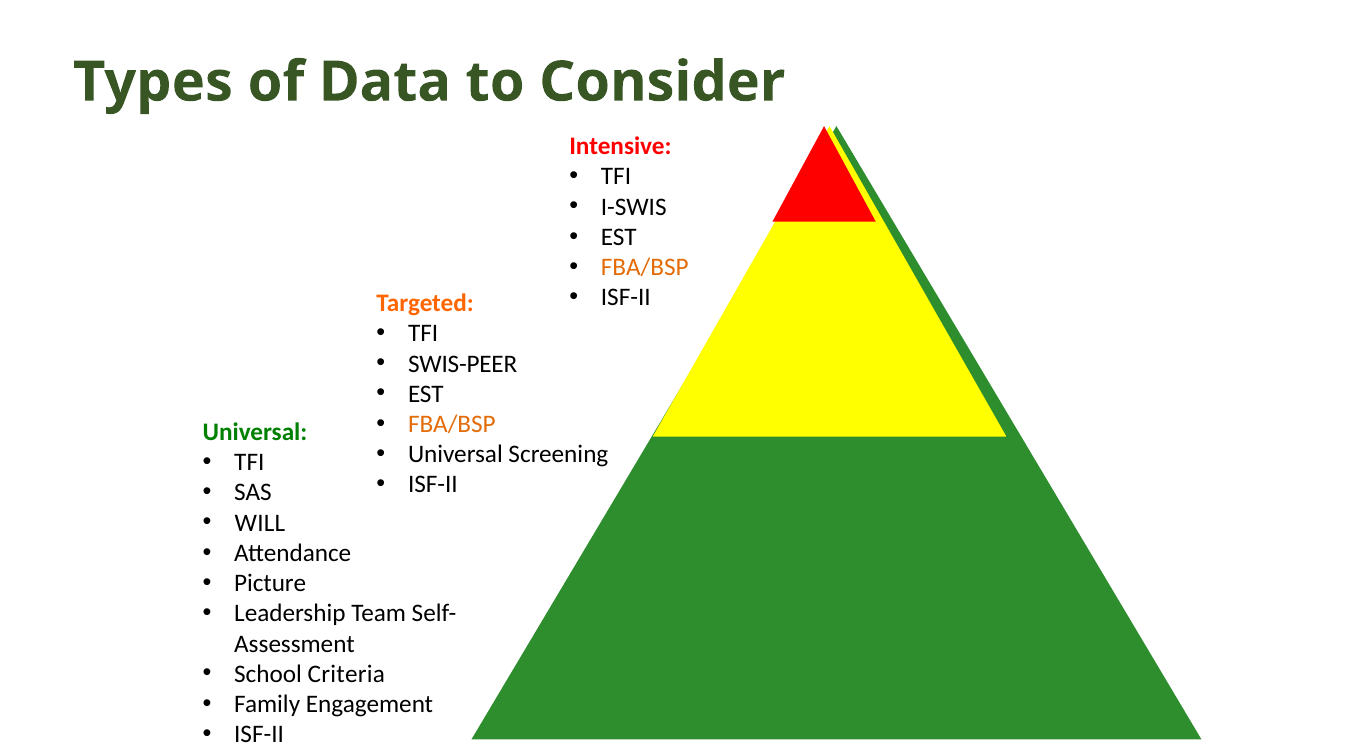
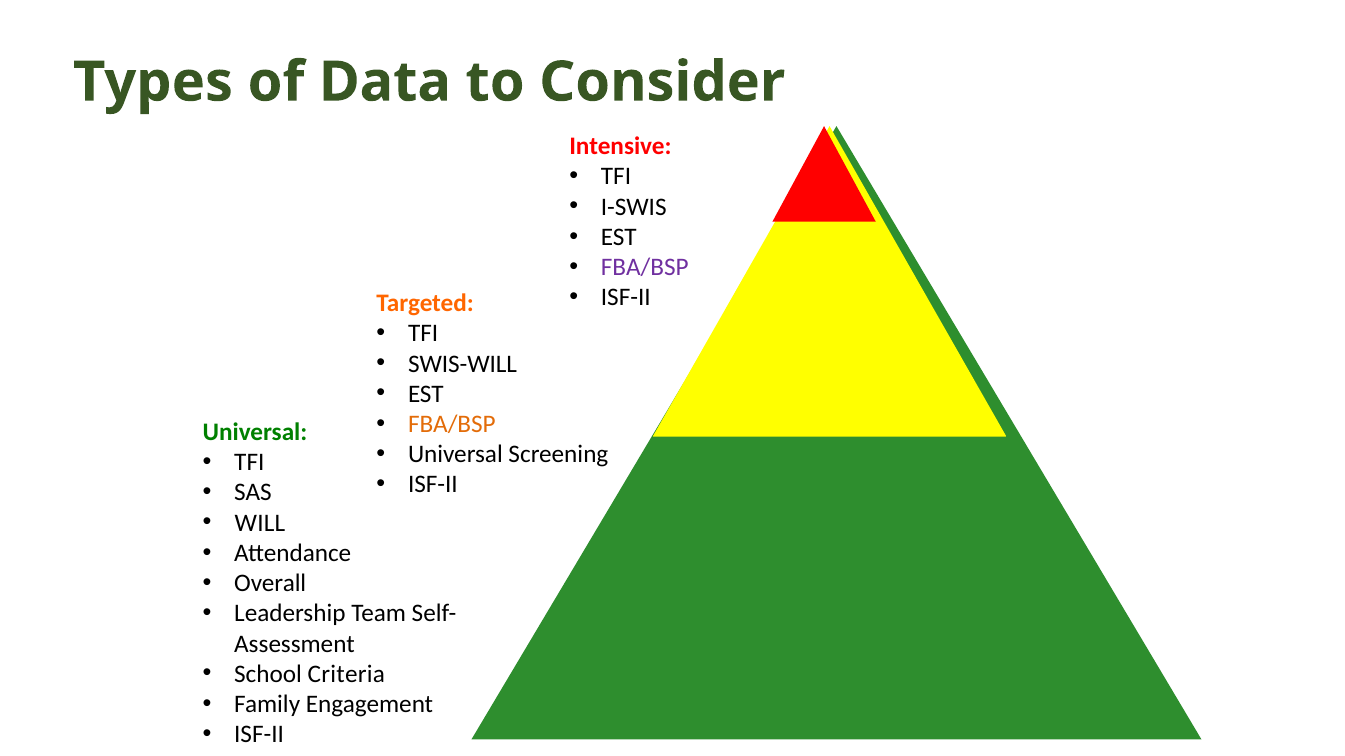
FBA/BSP colour: orange -> purple (645, 268)
SWIS-PEER: SWIS-PEER -> SWIS-WILL (463, 364)
Picture: Picture -> Overall (270, 584)
